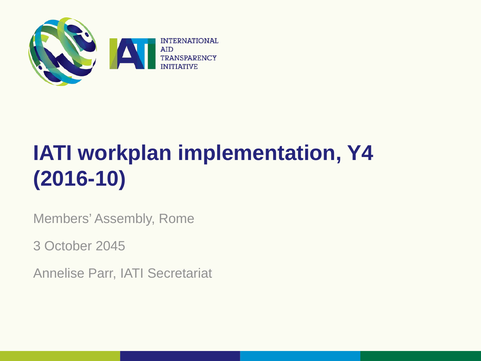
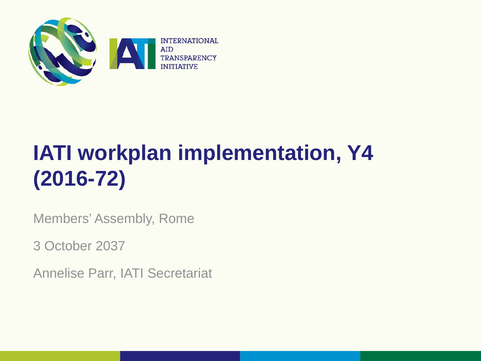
2016-10: 2016-10 -> 2016-72 (80, 179)
2045: 2045 -> 2037 (110, 246)
